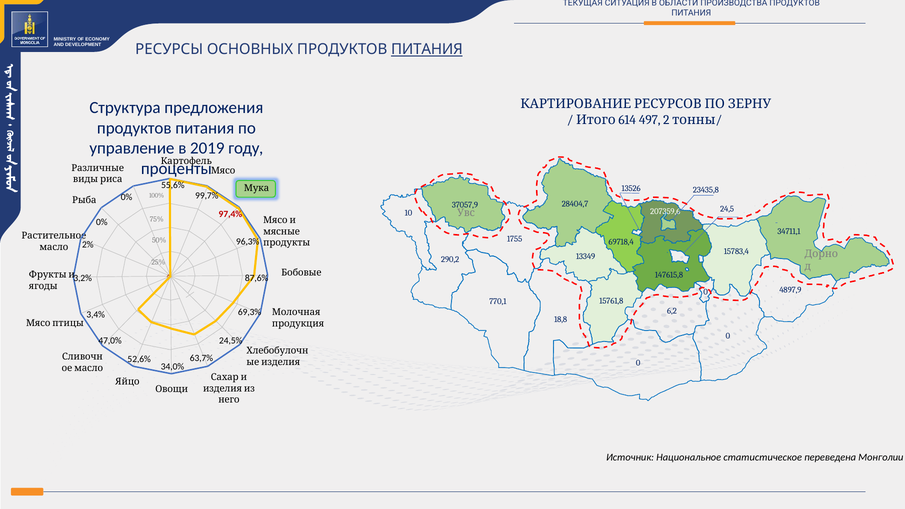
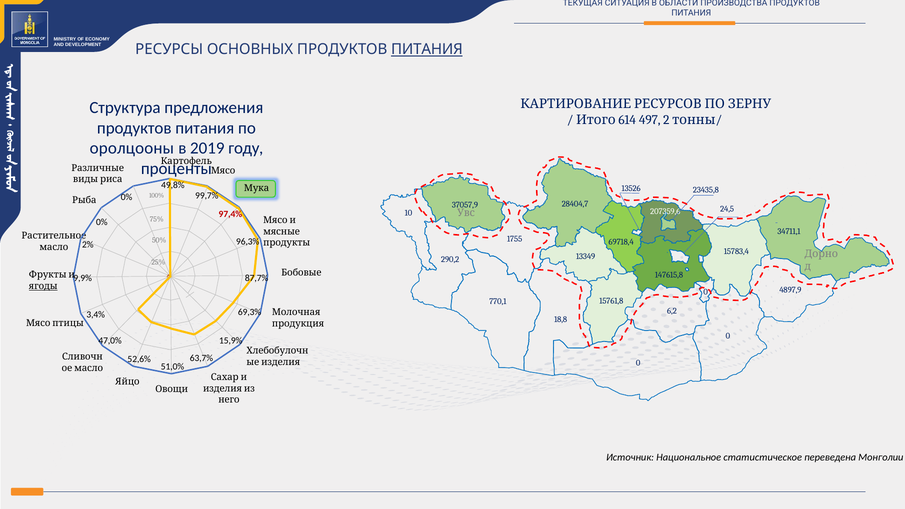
управление: управление -> оролцооны (132, 148)
55,6%: 55,6% -> 49,8% (173, 185)
87,6%: 87,6% -> 87,7% (257, 278)
3,2%: 3,2% -> 9,9% (83, 278)
ягоды underline: none -> present (43, 286)
24,5%: 24,5% -> 15,9% (231, 341)
34,0%: 34,0% -> 51,0% (173, 367)
